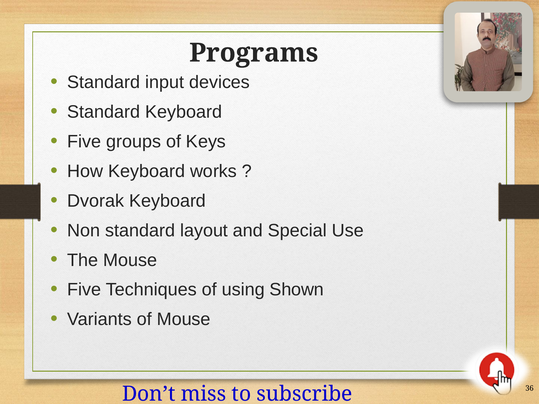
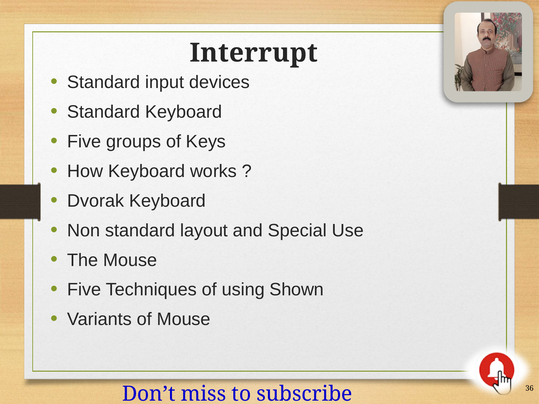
Programs: Programs -> Interrupt (254, 53)
